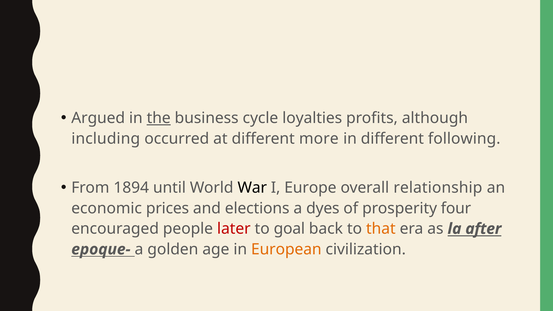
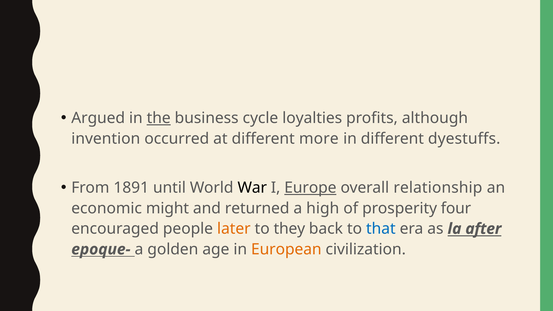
including: including -> invention (106, 139)
following: following -> dyestuffs (464, 139)
1894: 1894 -> 1891 (131, 188)
Europe underline: none -> present (310, 188)
prices: prices -> might (168, 208)
elections: elections -> returned (257, 208)
dyes: dyes -> high (323, 208)
later colour: red -> orange (234, 229)
goal: goal -> they (289, 229)
that colour: orange -> blue (381, 229)
